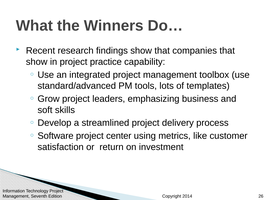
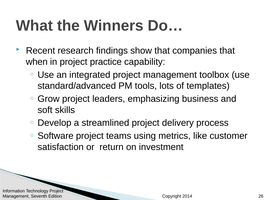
show: show -> when (37, 62)
center: center -> teams (119, 136)
